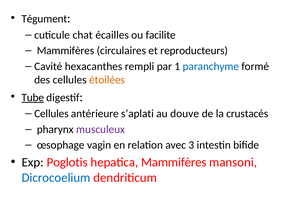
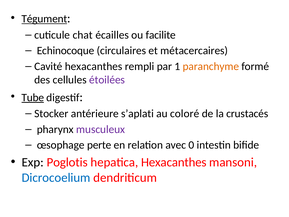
Tégument underline: none -> present (44, 19)
Mammifères: Mammifères -> Echinocoque (66, 51)
reproducteurs: reproducteurs -> métacercaires (194, 51)
paranchyme colour: blue -> orange (211, 66)
étoilées colour: orange -> purple (107, 80)
Cellules: Cellules -> Stocker (51, 113)
douve: douve -> coloré (185, 113)
vagin: vagin -> perte (99, 145)
3: 3 -> 0 (191, 145)
hepatica Mammifères: Mammifères -> Hexacanthes (174, 162)
